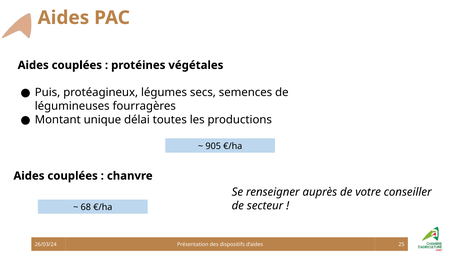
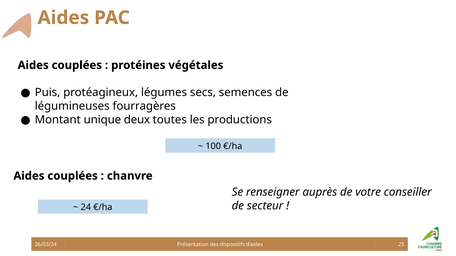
délai: délai -> deux (137, 120)
905: 905 -> 100 (213, 146)
68: 68 -> 24 (86, 208)
